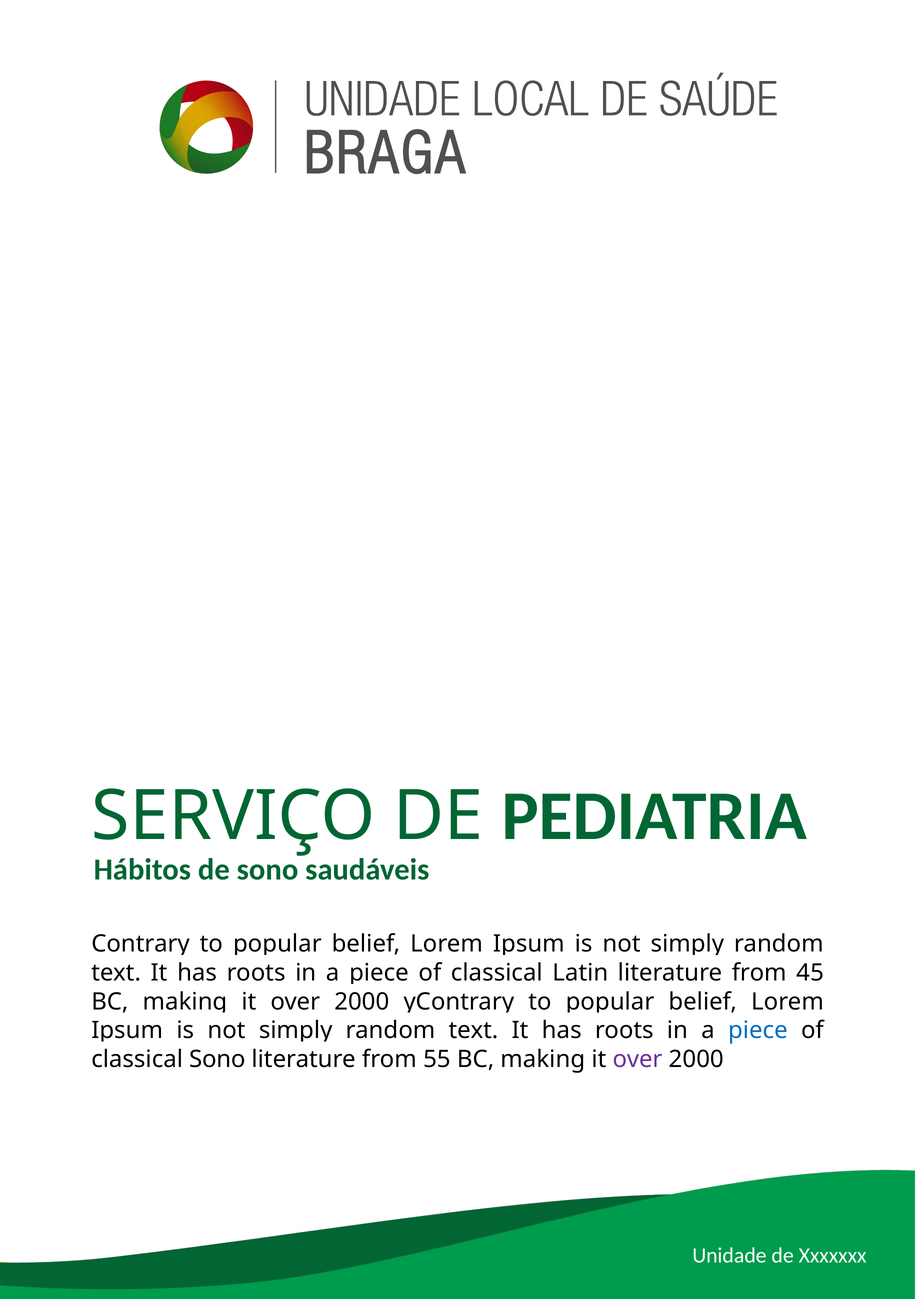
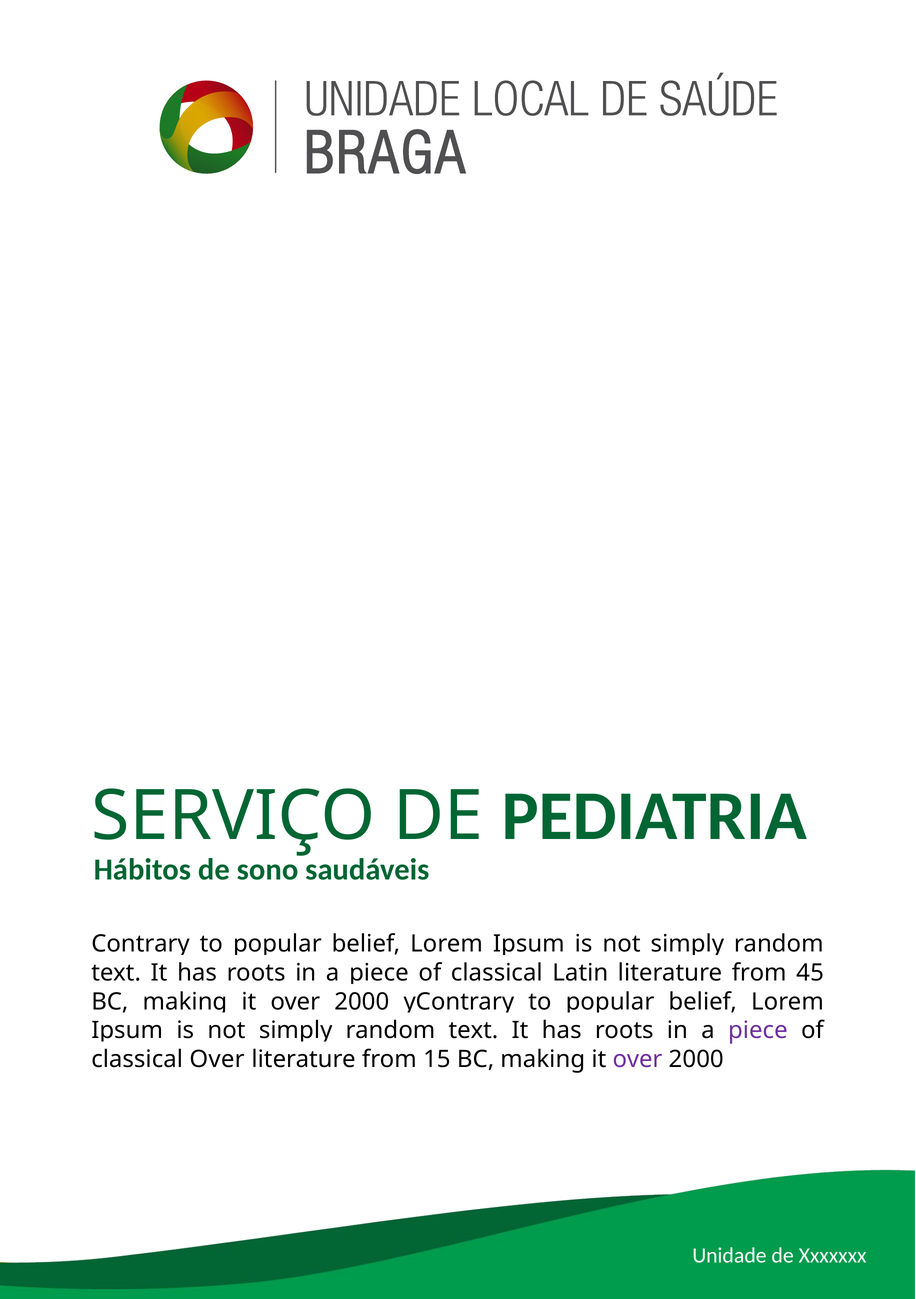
piece colour: blue -> purple (758, 1031)
classical Sono: Sono -> Over (217, 1060)
55: 55 -> 15 (437, 1060)
